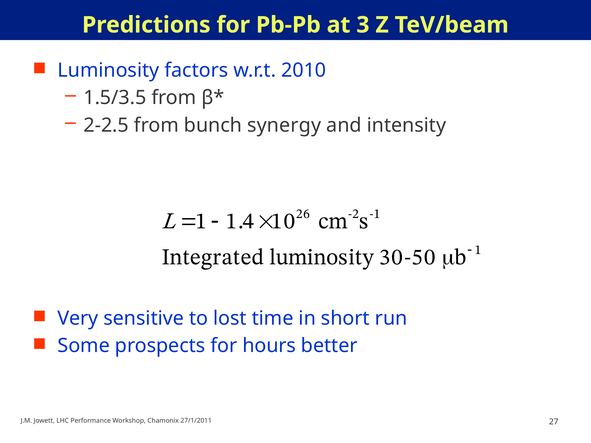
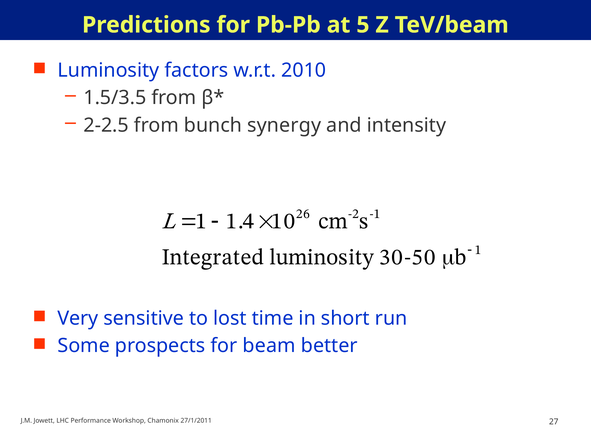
3: 3 -> 5 (363, 25)
hours: hours -> beam (269, 346)
